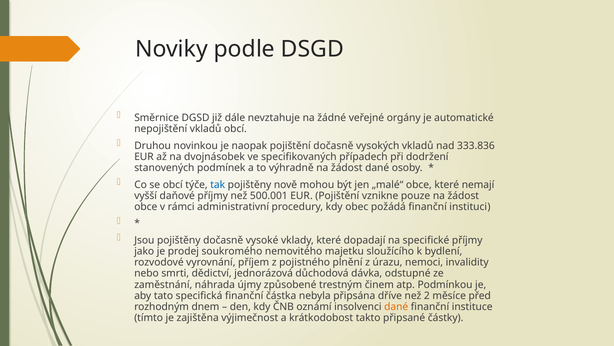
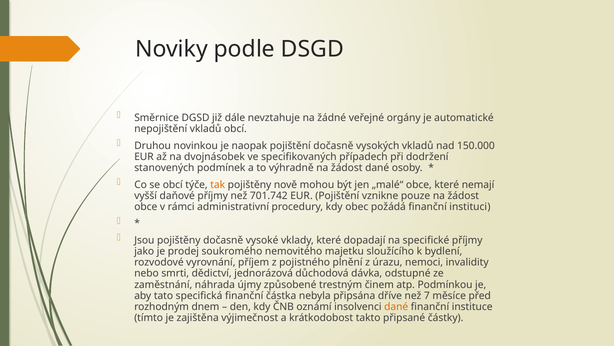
333.836: 333.836 -> 150.000 (476, 145)
tak colour: blue -> orange (218, 184)
500.001: 500.001 -> 701.742 (269, 195)
2: 2 -> 7 (427, 295)
